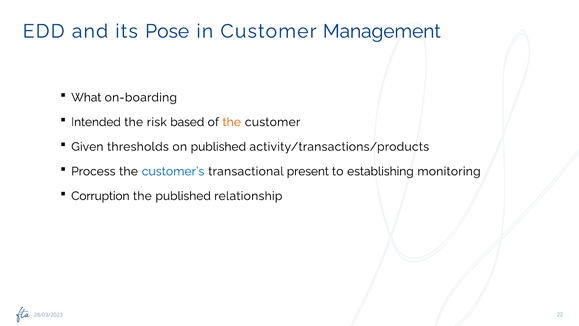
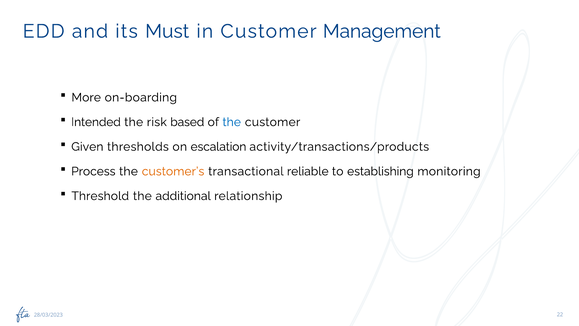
Pose: Pose -> Must (167, 31)
What: What -> More (86, 97)
the colour: orange -> blue (232, 122)
on published: published -> escalation (218, 147)
customer’s colour: blue -> orange (173, 171)
present: present -> reliable (308, 171)
Corruption: Corruption -> Threshold (100, 196)
the published: published -> additional (183, 196)
